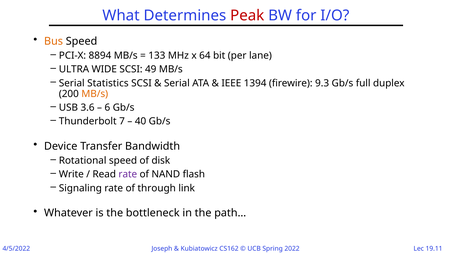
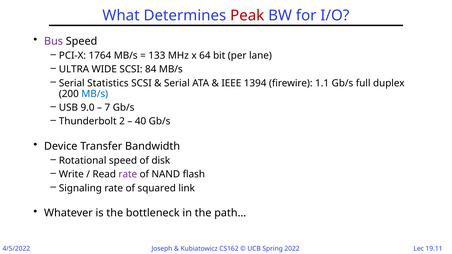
Bus colour: orange -> purple (54, 41)
8894: 8894 -> 1764 (100, 56)
49: 49 -> 84 (151, 69)
9.3: 9.3 -> 1.1 (322, 83)
MB/s colour: orange -> blue (95, 94)
3.6: 3.6 -> 9.0 (88, 108)
6: 6 -> 7 (107, 108)
7: 7 -> 2 (122, 121)
through: through -> squared (157, 188)
